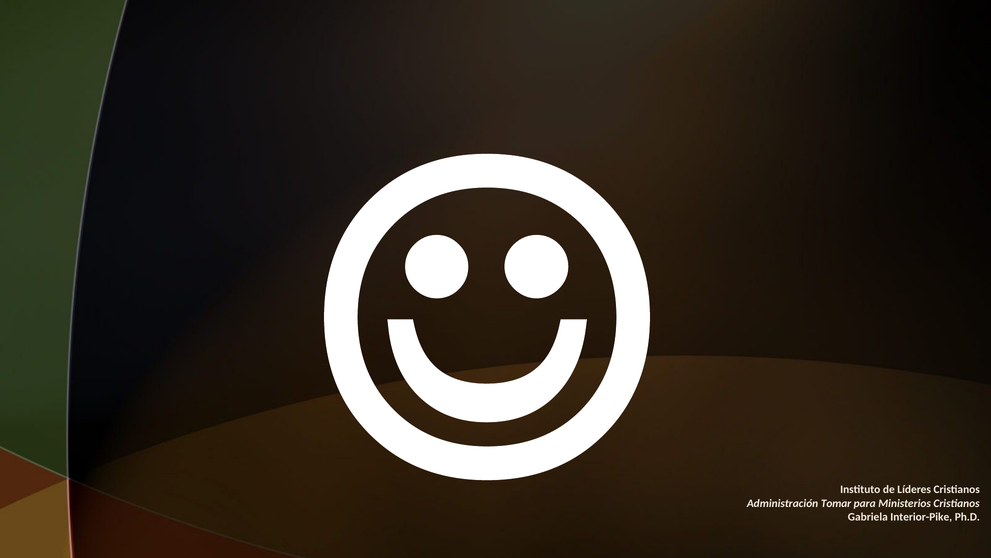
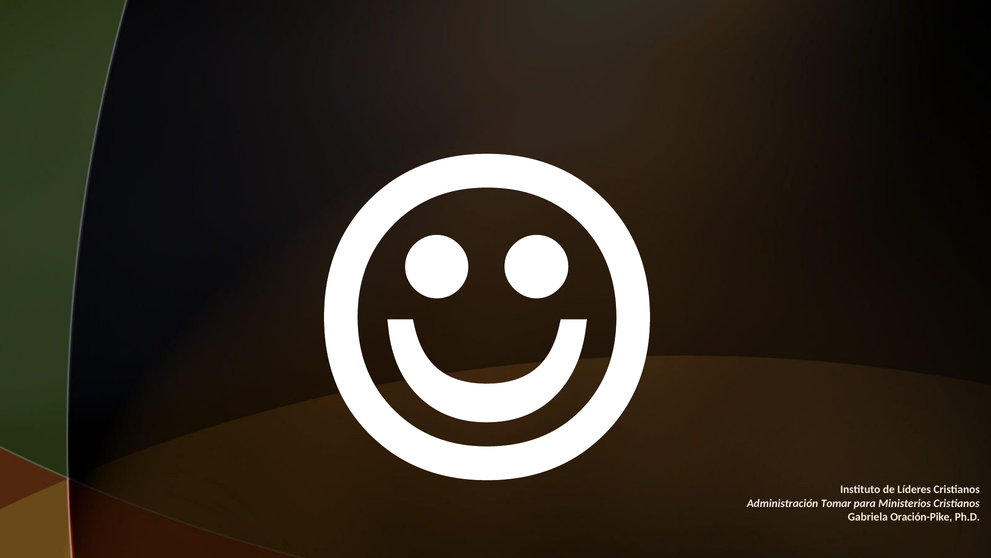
Interior-Pike: Interior-Pike -> Oración-Pike (921, 516)
